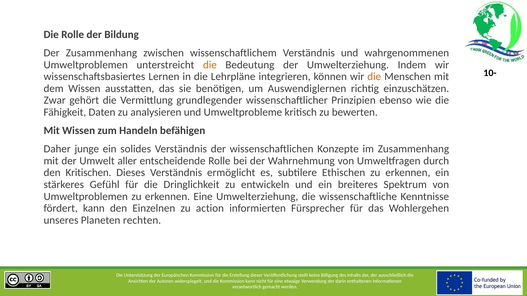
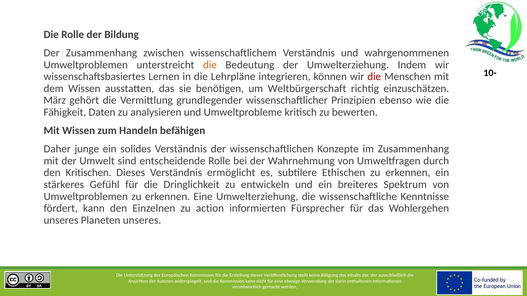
die colour: orange -> red (374, 77)
Auswendiglernen: Auswendiglernen -> Weltbürgerschaft (307, 89)
Zwar: Zwar -> März (55, 100)
aller: aller -> sind (127, 161)
Planeten rechten: rechten -> unseres (142, 220)
